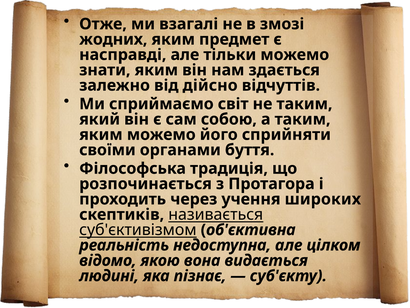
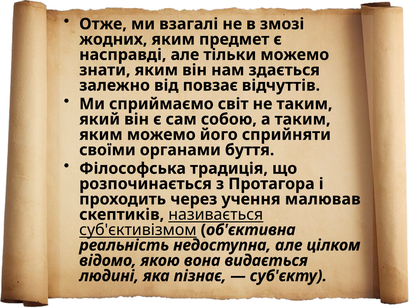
дійсно: дійсно -> повзає (210, 85)
широких: широких -> малював (323, 199)
